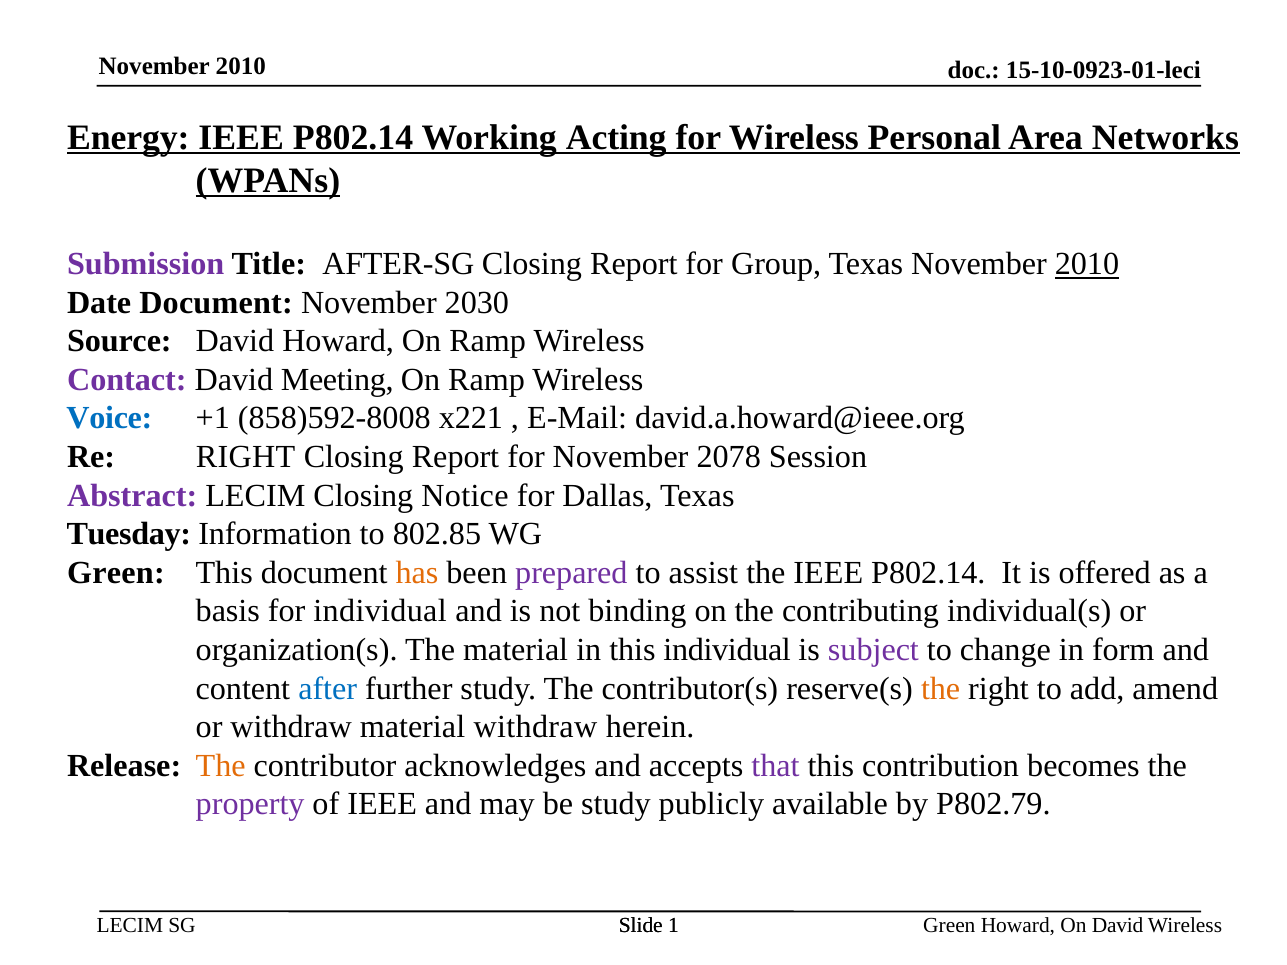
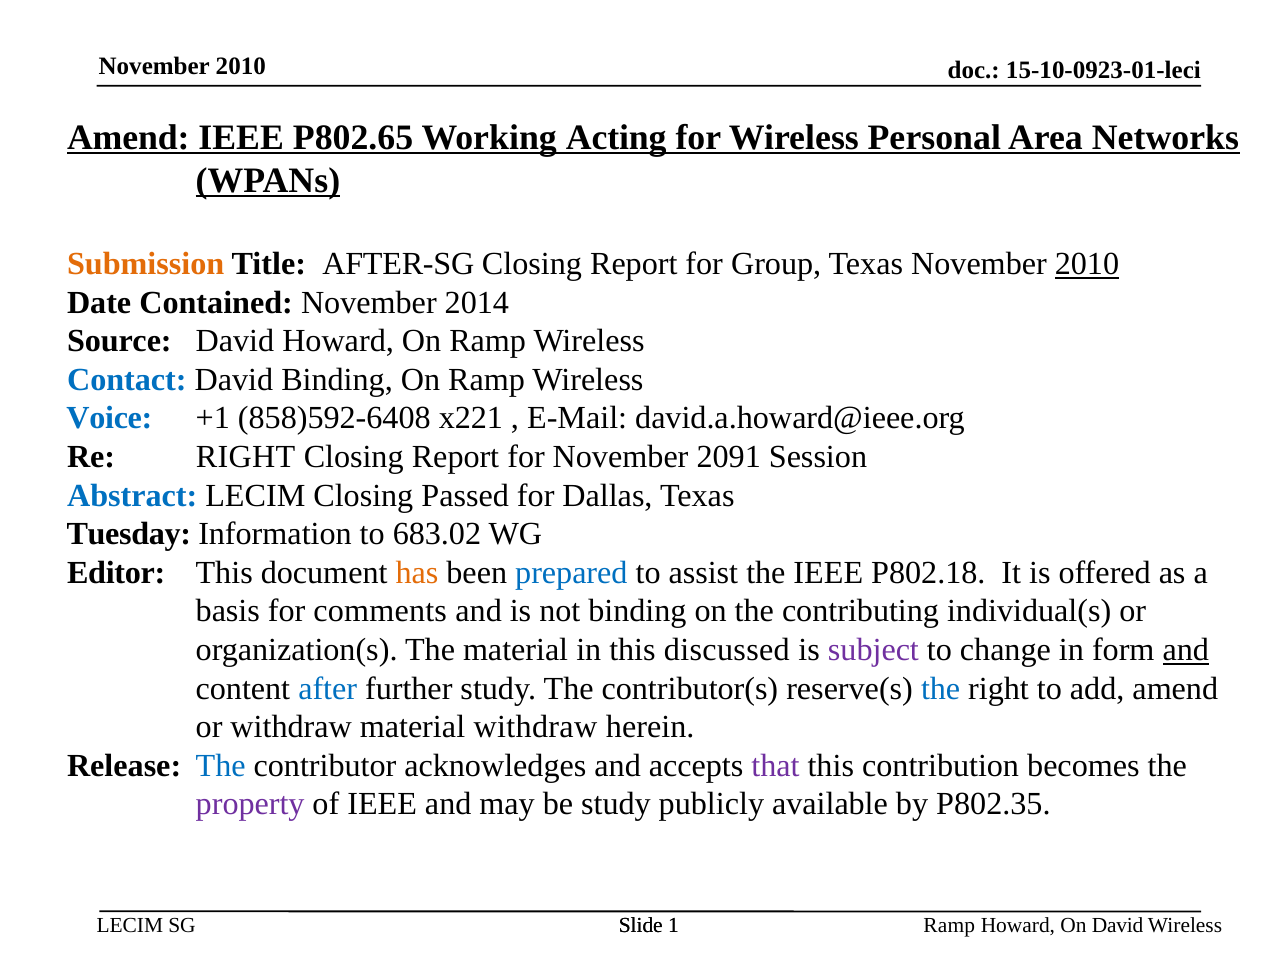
Energy: Energy -> Amend (128, 138)
P802.14: P802.14 -> P802.65 (353, 138)
Submission colour: purple -> orange (146, 264)
Date Document: Document -> Contained (216, 303)
2030: 2030 -> 2014 (477, 303)
Contact colour: purple -> blue (127, 380)
David Meeting: Meeting -> Binding (337, 380)
858)592-8008: 858)592-8008 -> 858)592-6408 (334, 418)
2078: 2078 -> 2091 (729, 457)
Abstract colour: purple -> blue (132, 496)
Notice: Notice -> Passed (465, 496)
802.85: 802.85 -> 683.02 (437, 534)
Green: Green -> Editor (116, 573)
prepared colour: purple -> blue (571, 573)
the IEEE P802.14: P802.14 -> P802.18 (928, 573)
for individual: individual -> comments (380, 611)
this individual: individual -> discussed (727, 650)
and underline: none -> present (1186, 650)
the colour: orange -> blue (941, 689)
The colour: orange -> blue (221, 766)
P802.79: P802.79 -> P802.35 (993, 804)
Green: Green -> Ramp (949, 926)
